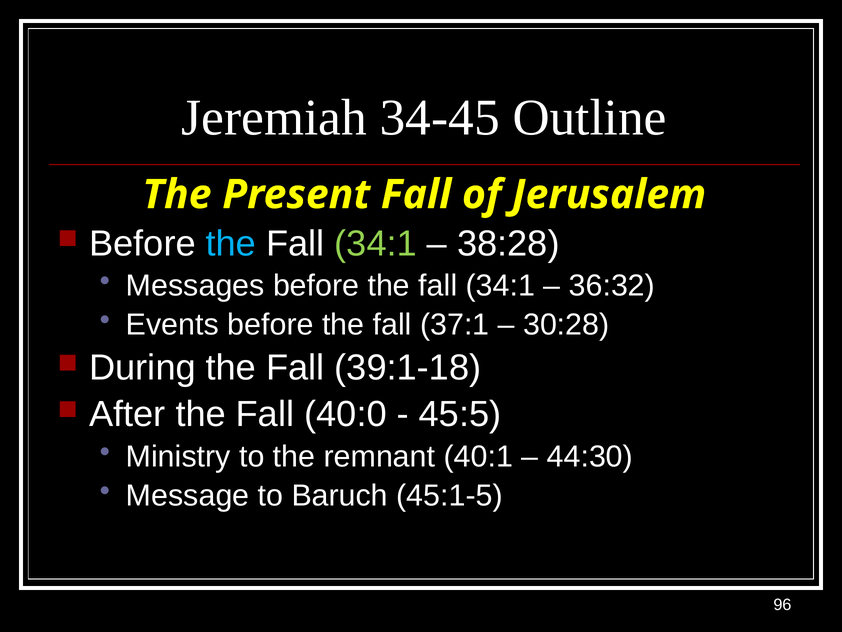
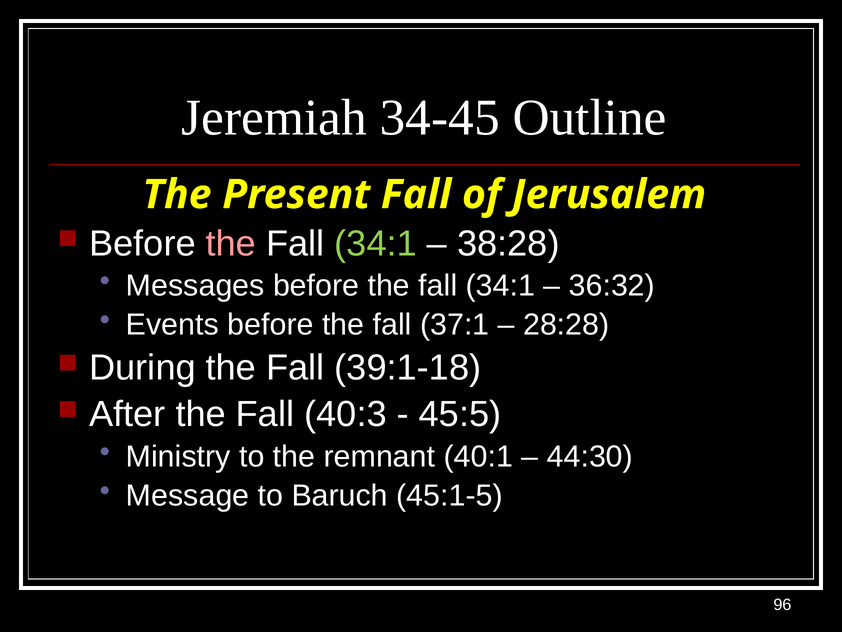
the colour: light blue -> pink (231, 243)
30:28: 30:28 -> 28:28 (566, 324)
40:0: 40:0 -> 40:3 (345, 414)
